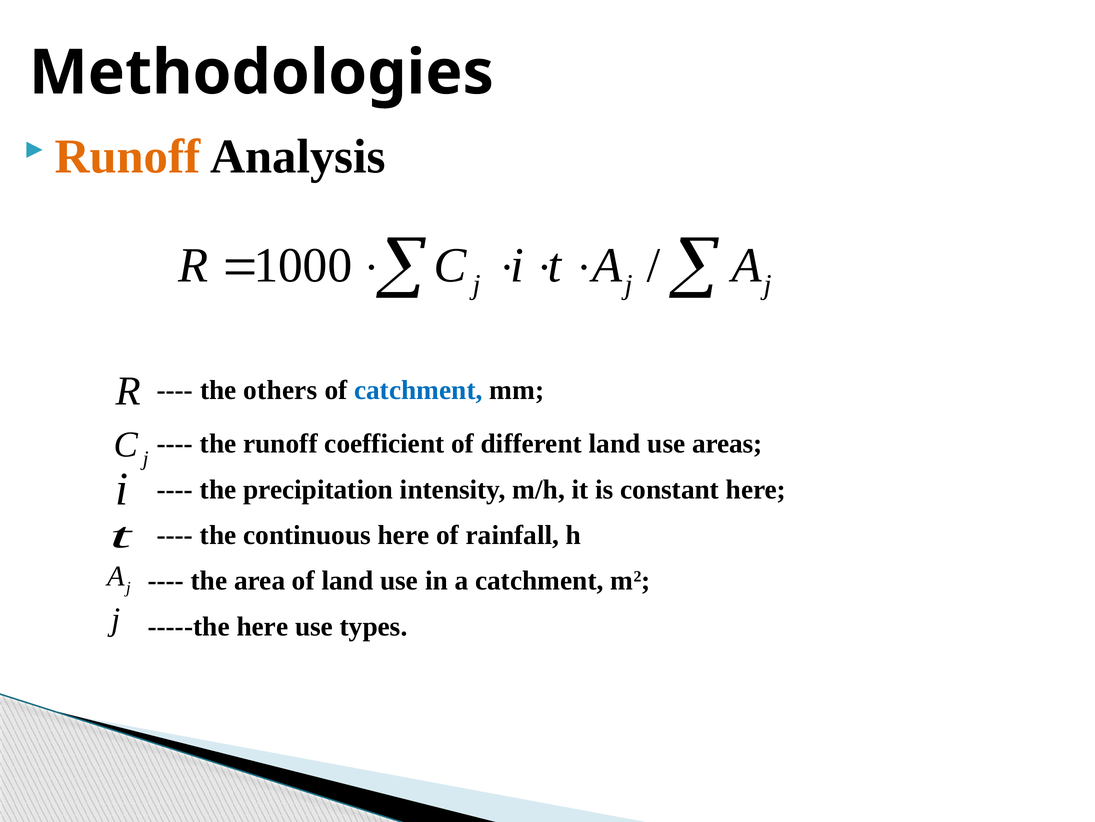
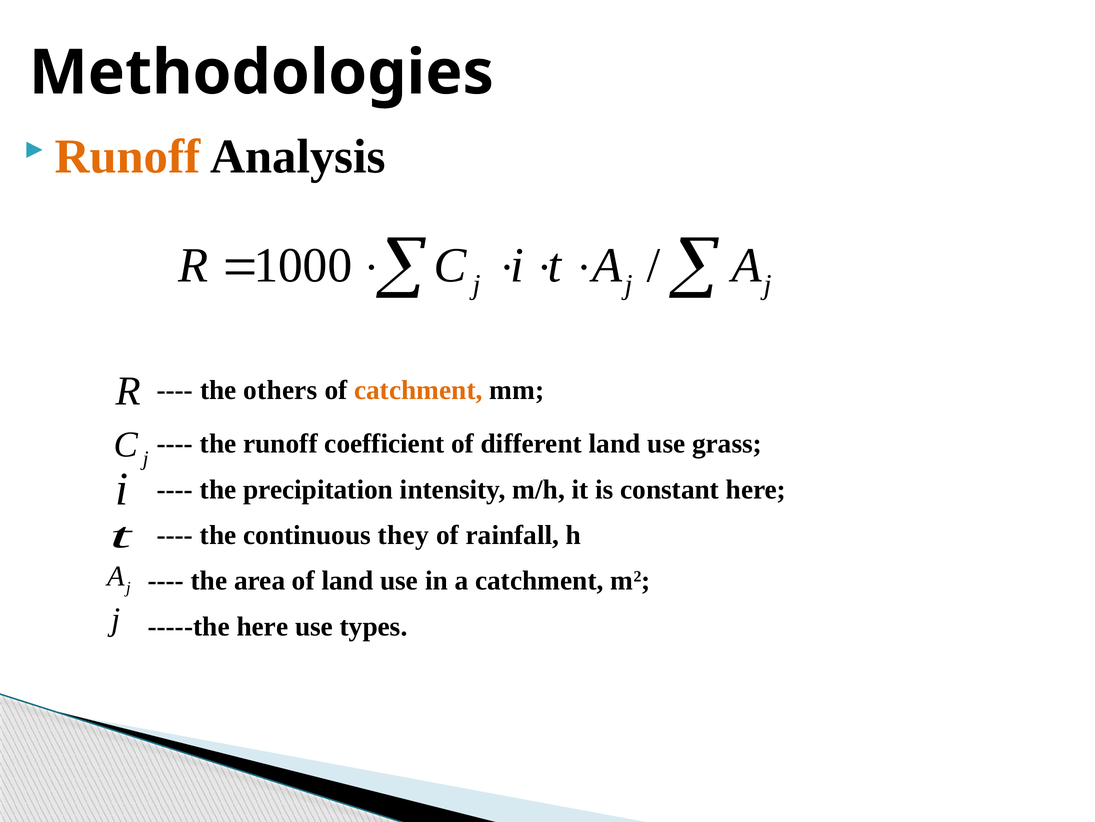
catchment colour: blue -> orange (418, 390)
areas: areas -> grass (727, 443)
continuous here: here -> they (403, 535)
